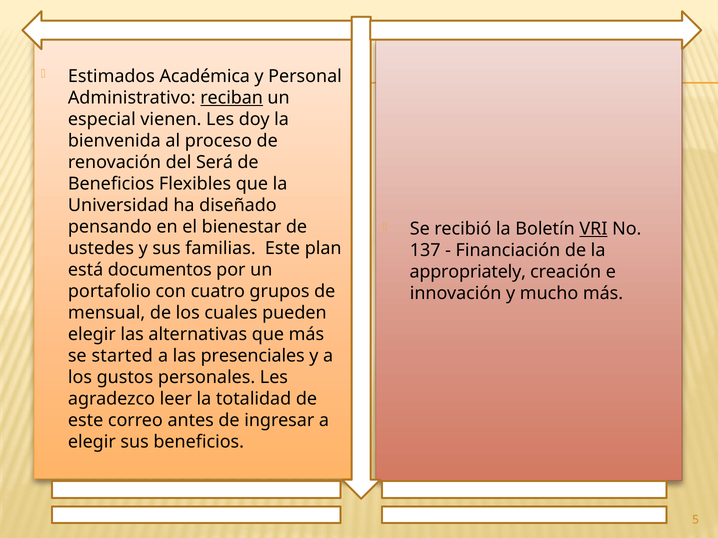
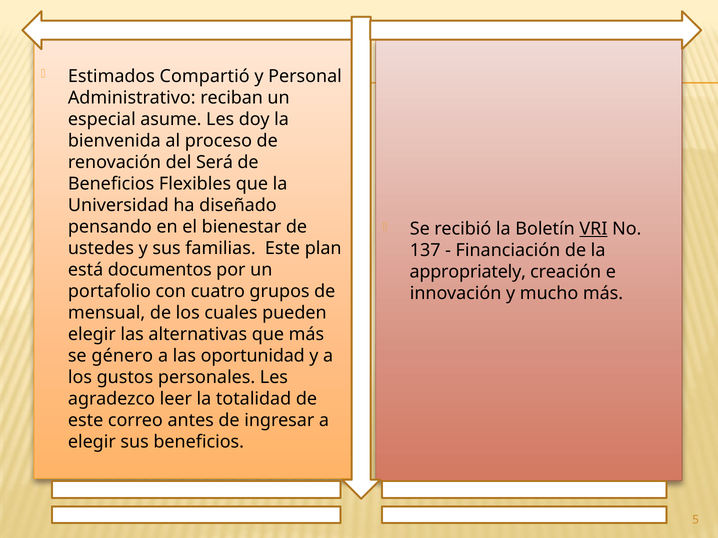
Académica: Académica -> Compartió (205, 76)
reciban underline: present -> none (232, 98)
vienen: vienen -> asume (171, 119)
started: started -> género (122, 356)
presenciales: presenciales -> oportunidad (253, 356)
